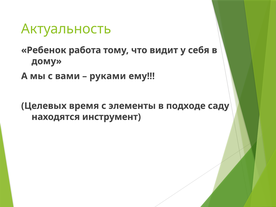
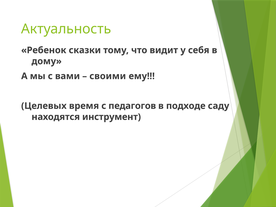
работа: работа -> сказки (85, 50)
руками: руками -> своими (108, 76)
элементы: элементы -> педагогов (132, 106)
